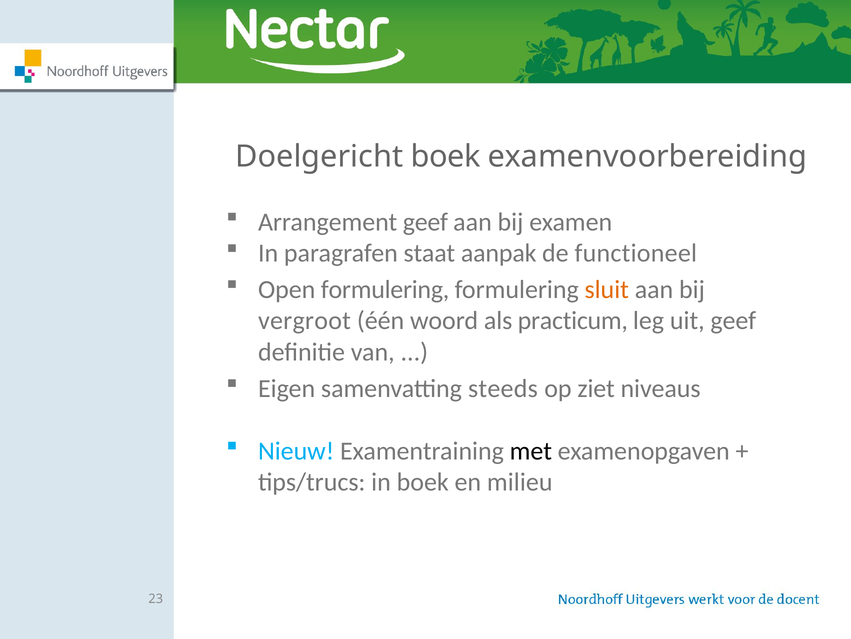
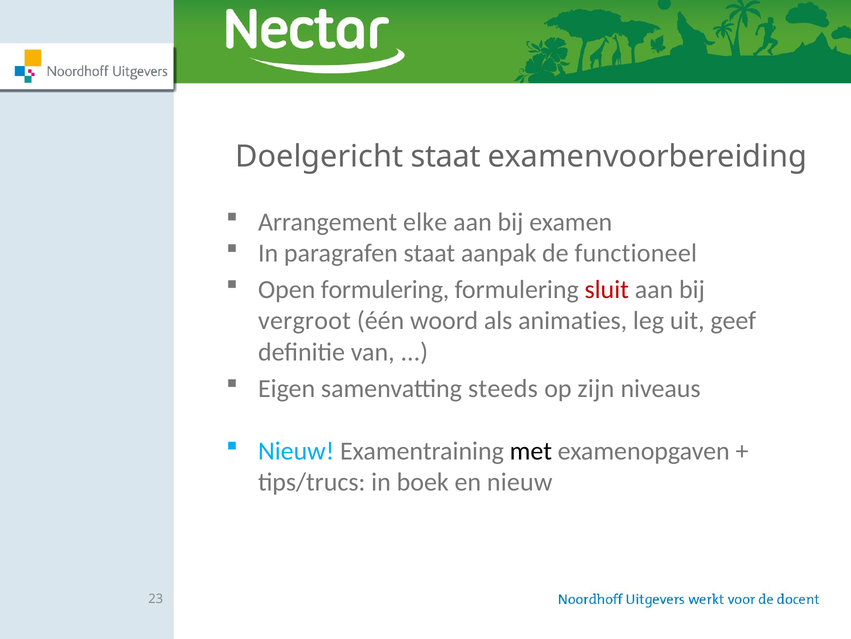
Doelgericht boek: boek -> staat (446, 156)
Arrangement geef: geef -> elke (425, 222)
sluit colour: orange -> red (607, 289)
practicum: practicum -> animaties (573, 320)
ziet: ziet -> zijn (596, 388)
en milieu: milieu -> nieuw (520, 482)
